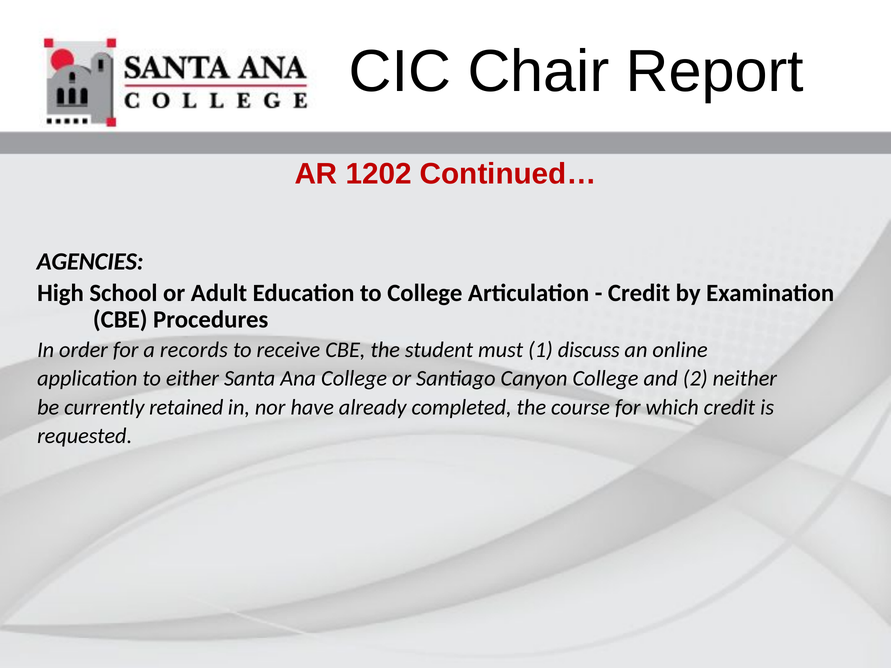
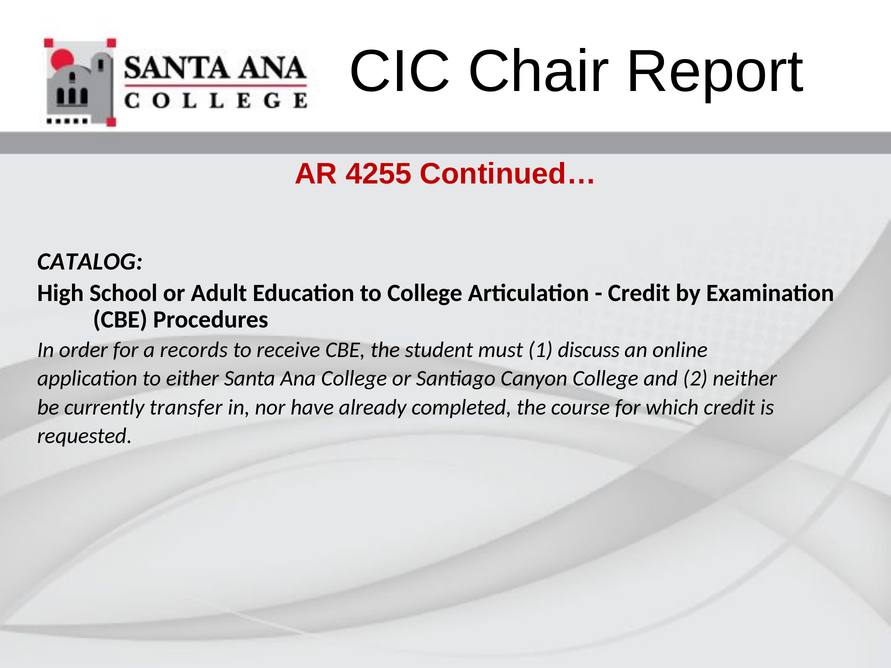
1202: 1202 -> 4255 (379, 174)
AGENCIES: AGENCIES -> CATALOG (90, 262)
retained: retained -> transfer (186, 407)
